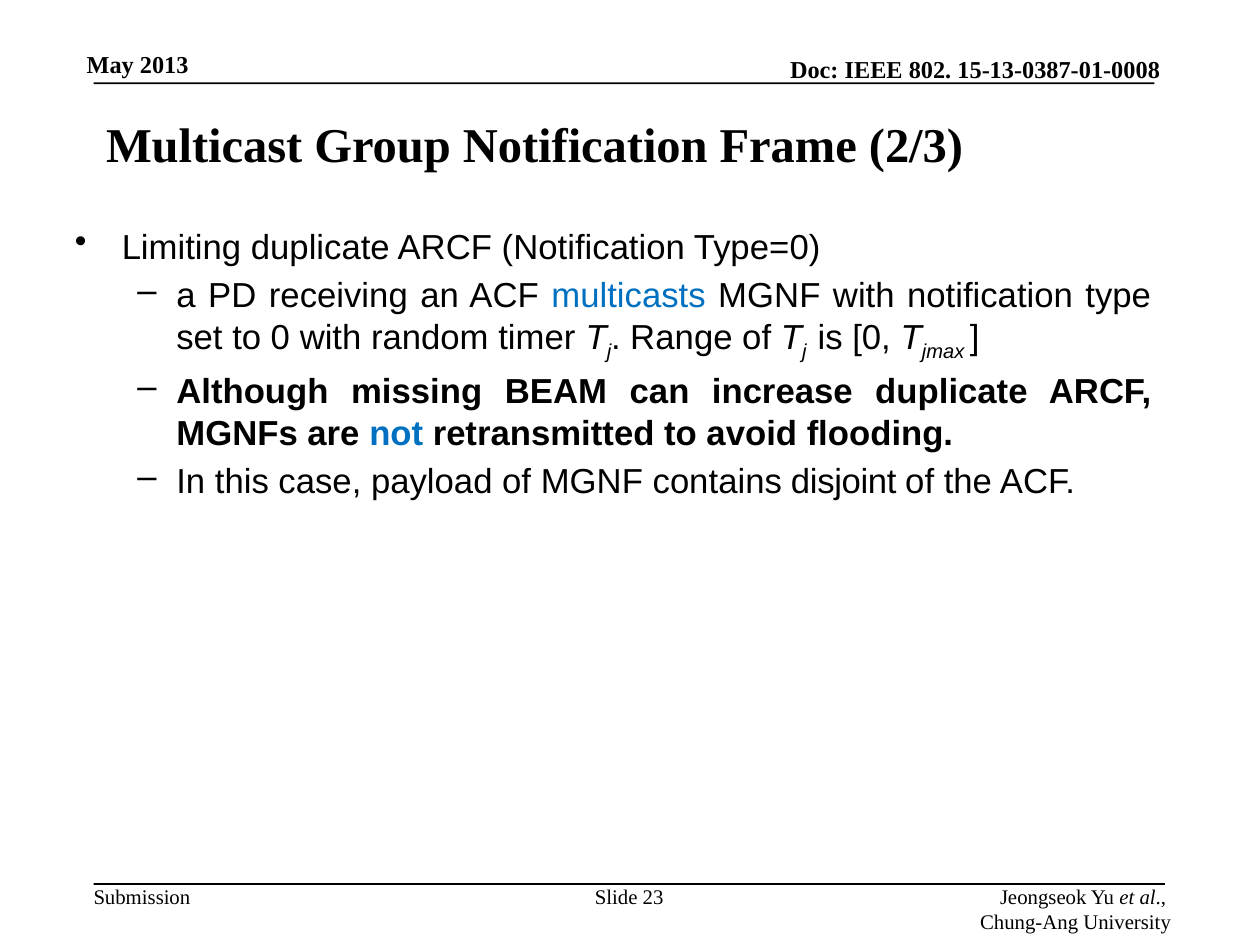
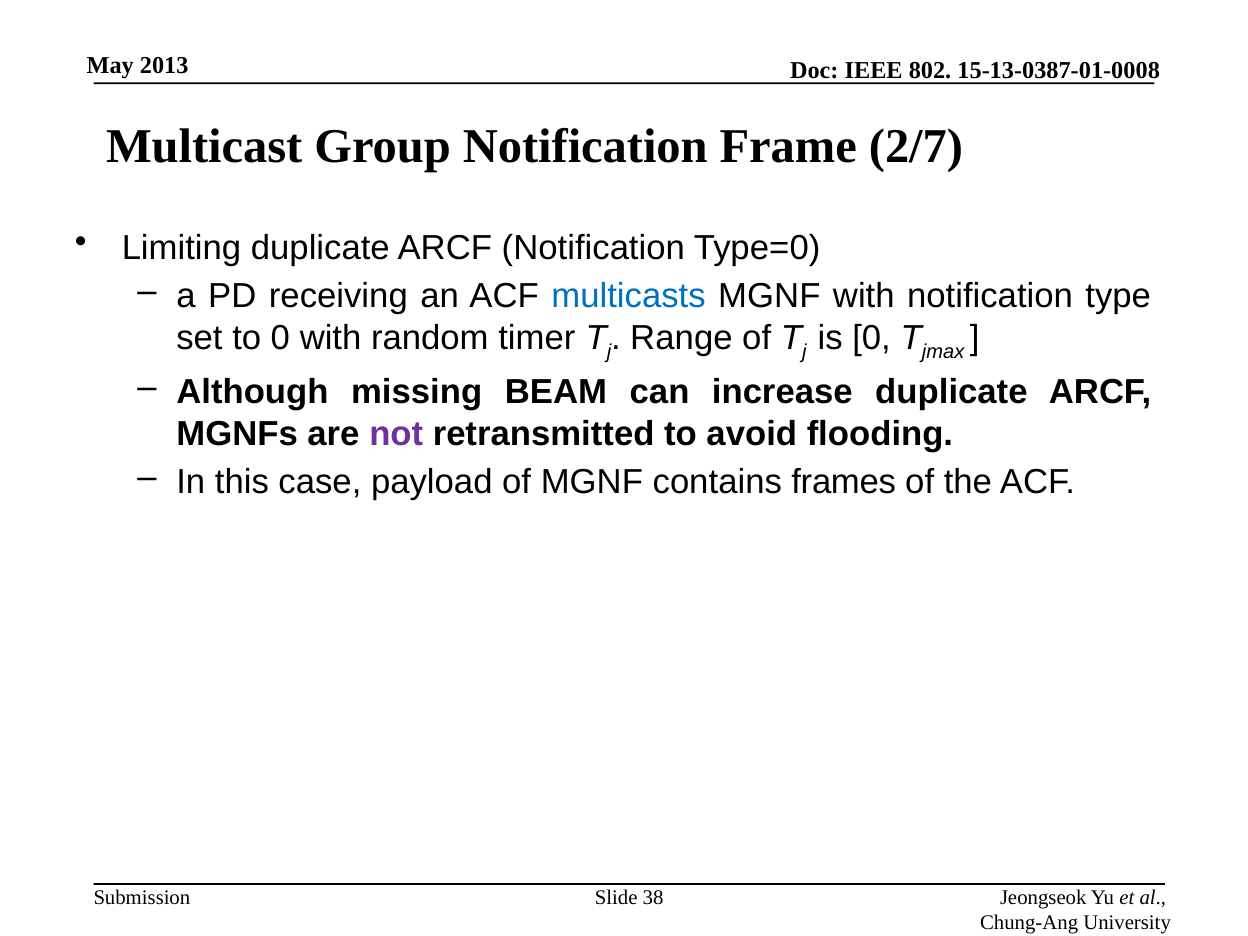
2/3: 2/3 -> 2/7 (916, 147)
not colour: blue -> purple (396, 434)
disjoint: disjoint -> frames (844, 482)
23: 23 -> 38 (653, 898)
